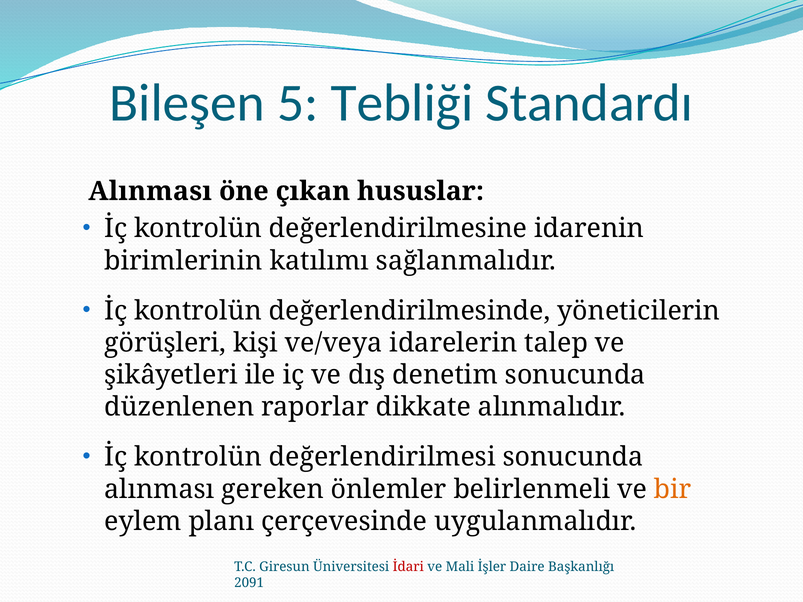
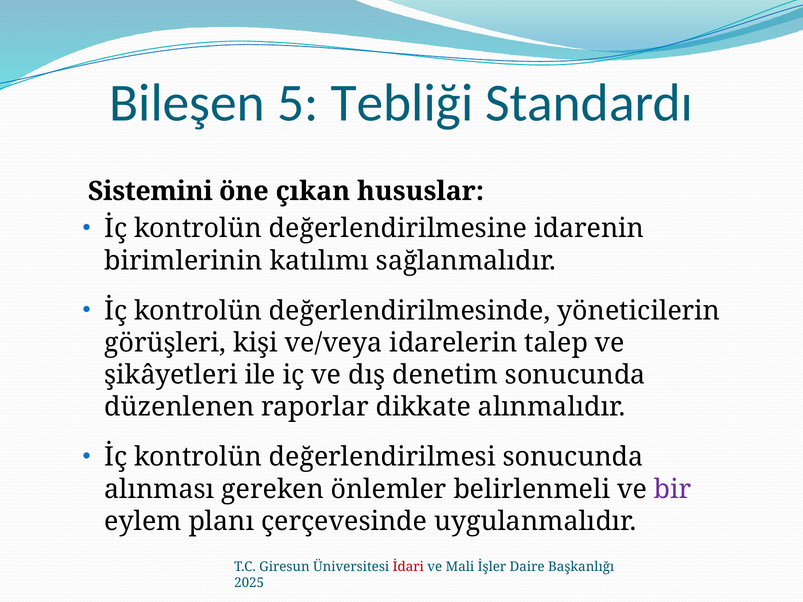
Alınması: Alınması -> Sistemini (150, 191)
bir colour: orange -> purple (673, 489)
2091: 2091 -> 2025 (249, 583)
